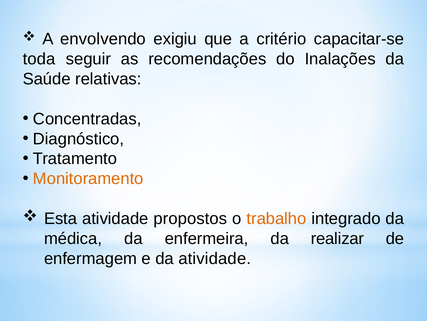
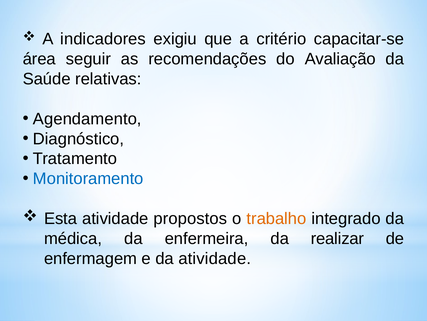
envolvendo: envolvendo -> indicadores (103, 39)
toda: toda -> área (39, 59)
Inalações: Inalações -> Avaliação (340, 59)
Concentradas: Concentradas -> Agendamento (87, 119)
Monitoramento colour: orange -> blue (88, 178)
